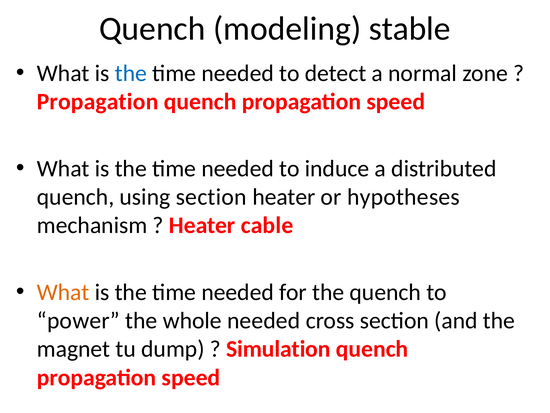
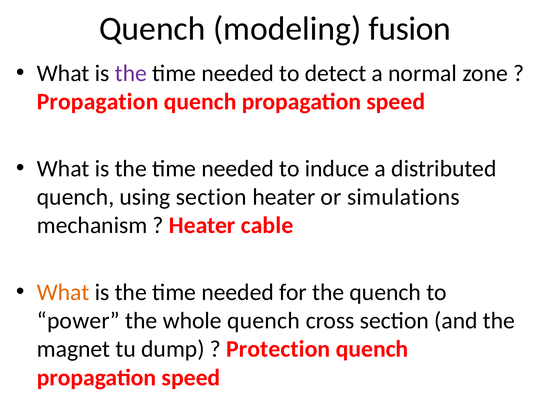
stable: stable -> fusion (410, 29)
the colour: blue -> purple (131, 73)
hypotheses: hypotheses -> simulations (403, 197)
whole needed: needed -> quench (264, 320)
Simulation: Simulation -> Protection (278, 349)
